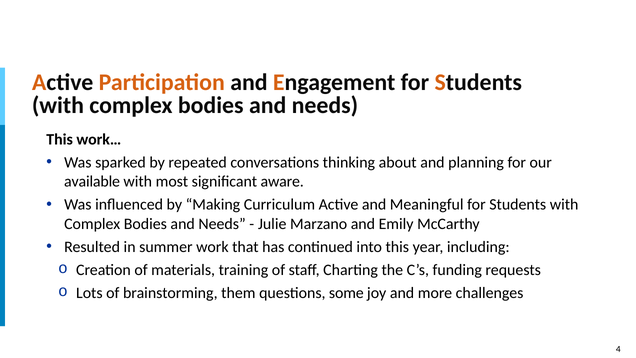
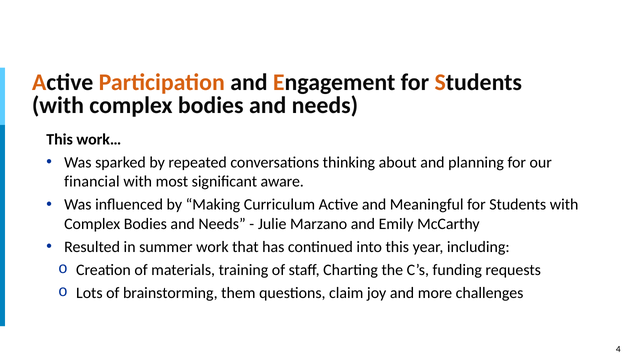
available: available -> financial (92, 182)
some: some -> claim (346, 293)
